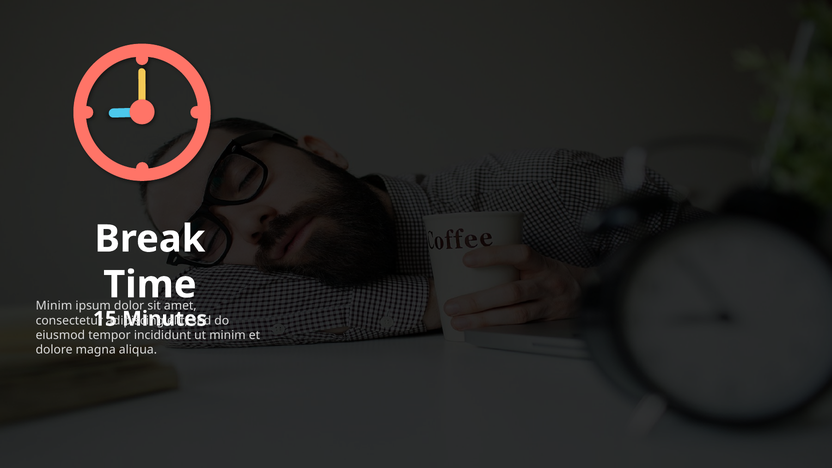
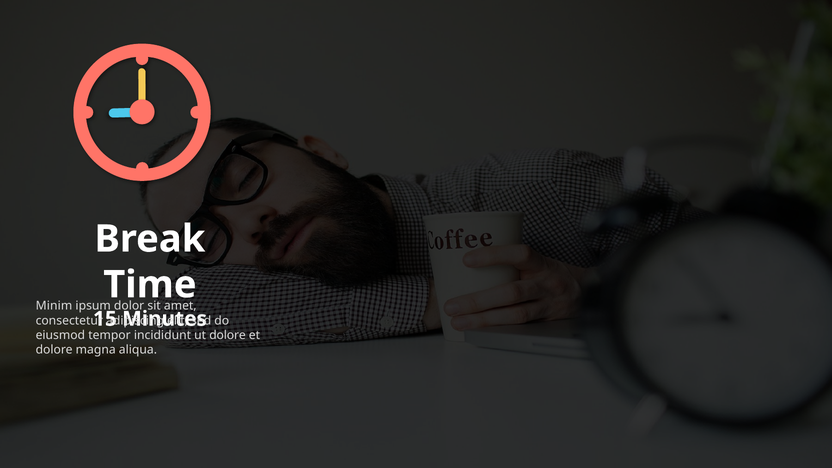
minim: minim -> dolore (228, 335)
